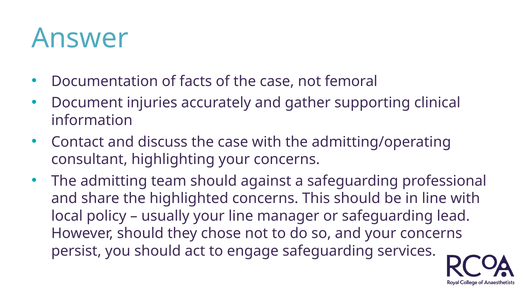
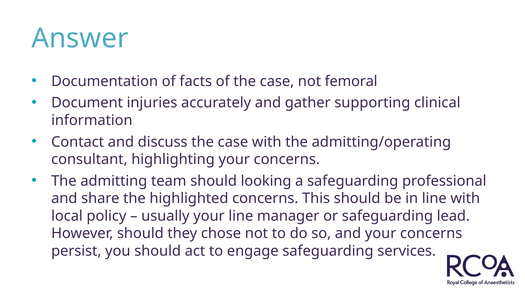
against: against -> looking (266, 181)
